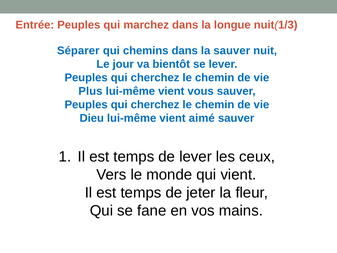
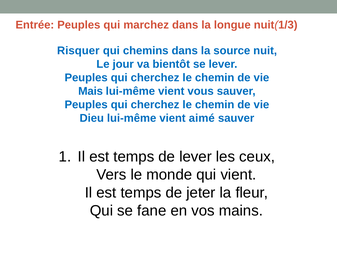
Séparer: Séparer -> Risquer (78, 51)
la sauver: sauver -> source (232, 51)
Plus: Plus -> Mais (91, 91)
